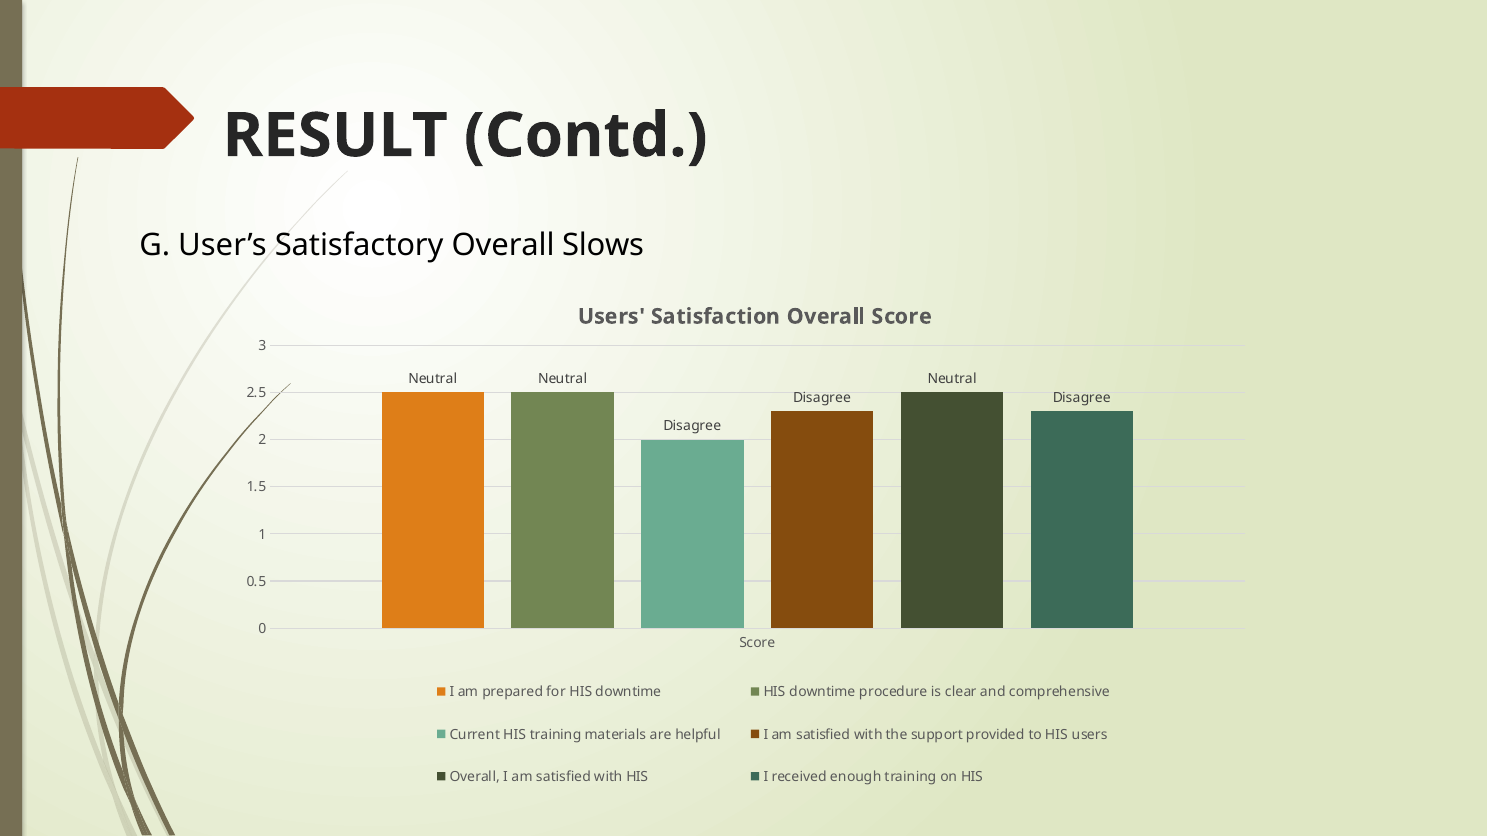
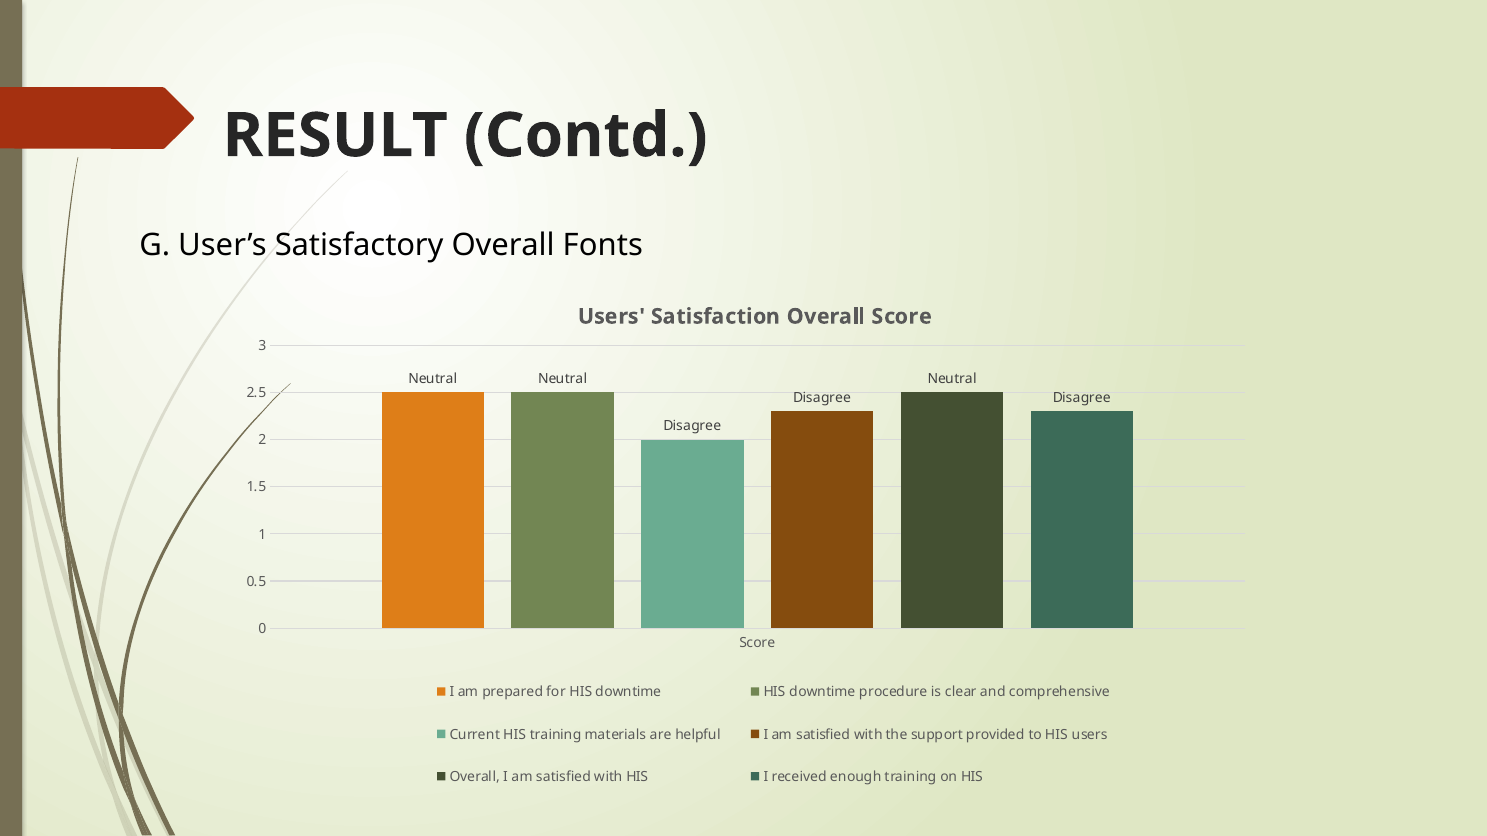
Slows: Slows -> Fonts (603, 245)
